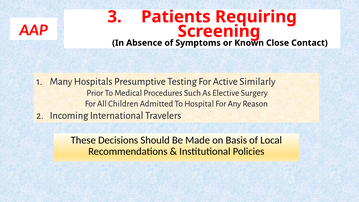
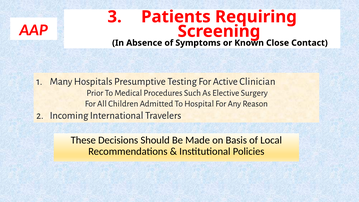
Similarly: Similarly -> Clinician (257, 81)
